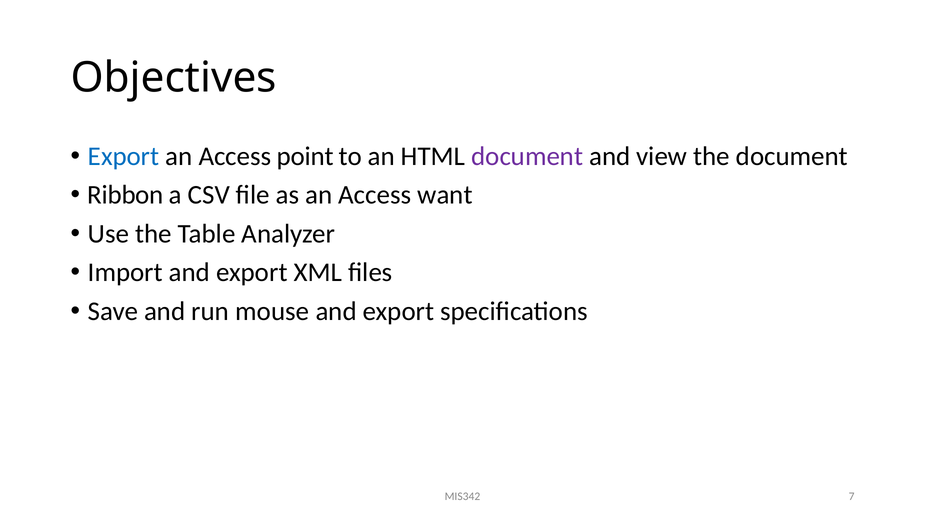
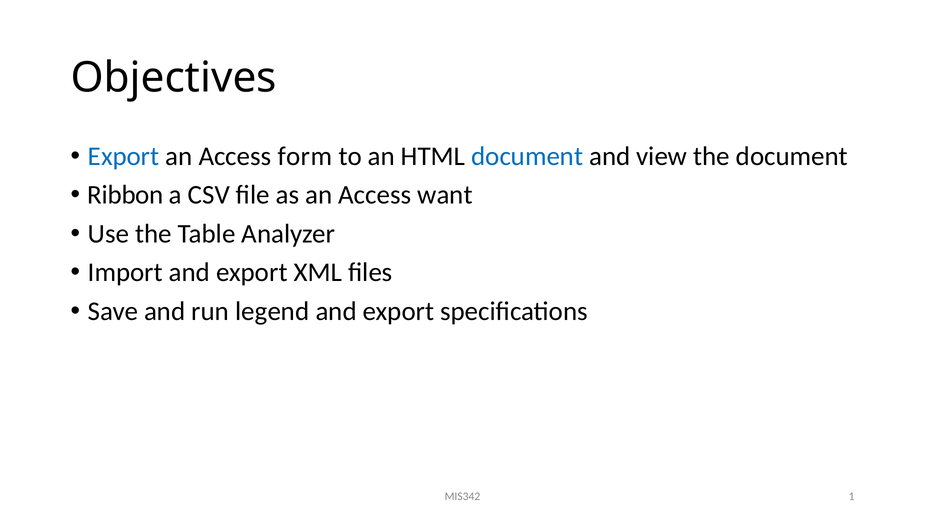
point: point -> form (305, 156)
document colour: purple -> blue (527, 156)
mouse: mouse -> legend (272, 312)
7: 7 -> 1 (852, 497)
